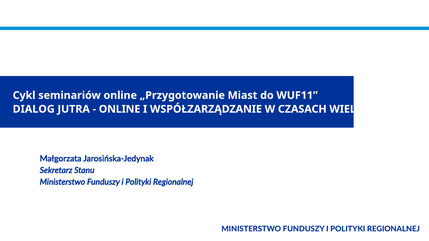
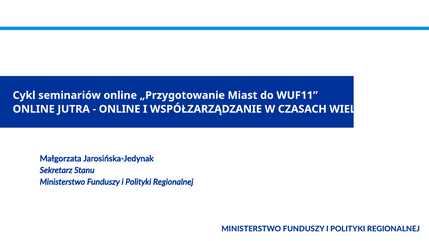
DIALOG: DIALOG -> ONLINE (34, 109)
